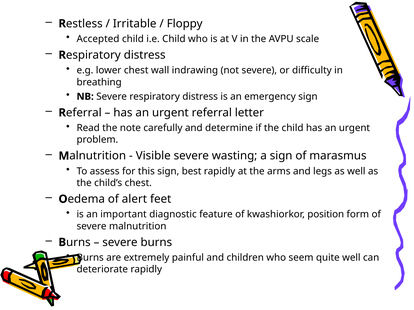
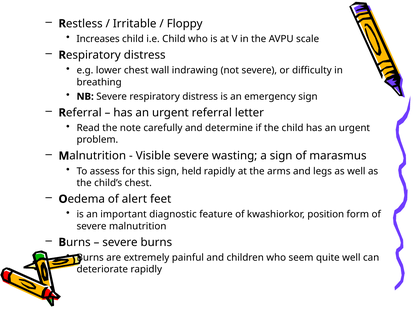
Accepted: Accepted -> Increases (98, 39)
best: best -> held (192, 172)
